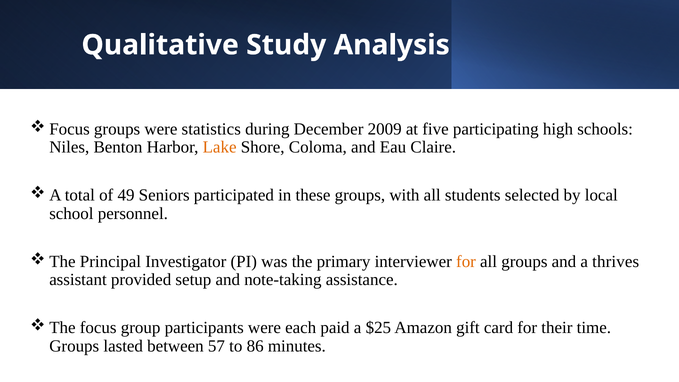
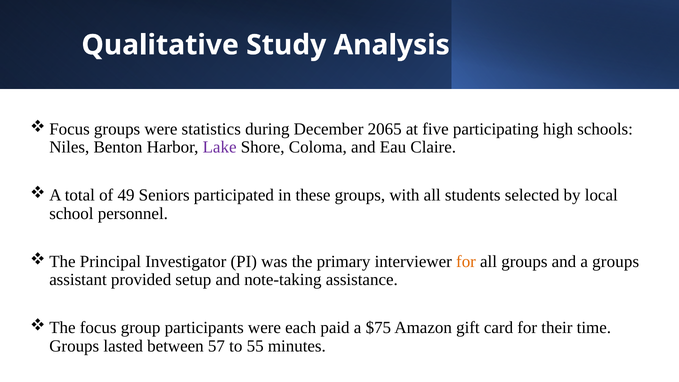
2009: 2009 -> 2065 (385, 129)
Lake colour: orange -> purple (220, 147)
a thrives: thrives -> groups (616, 261)
$25: $25 -> $75 (378, 328)
86: 86 -> 55 (255, 346)
